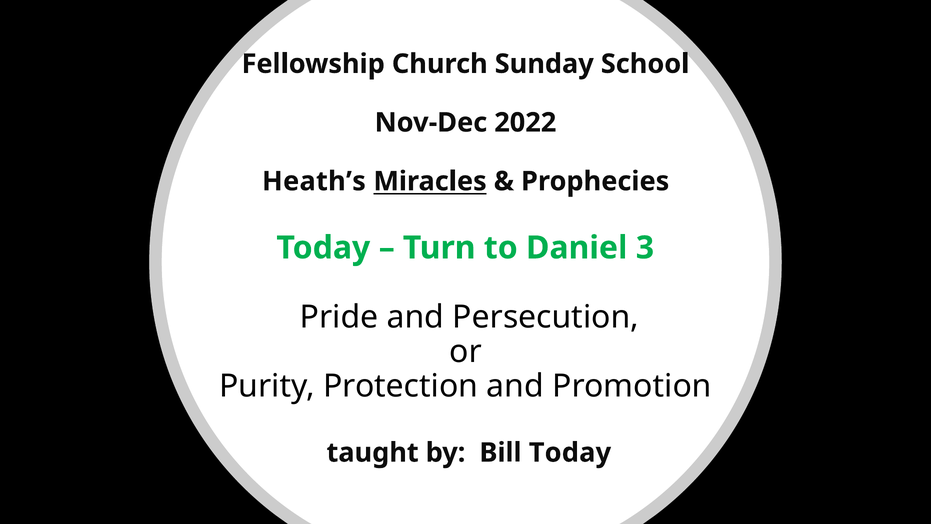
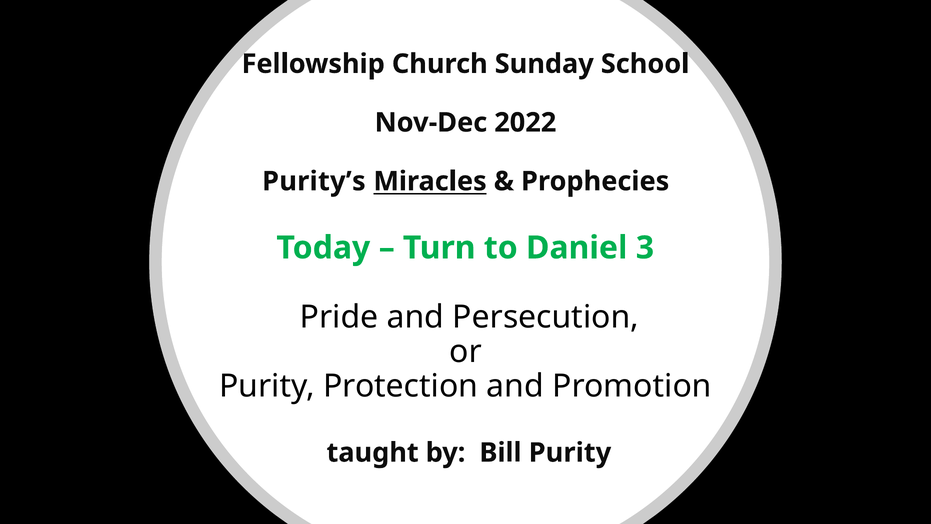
Heath’s: Heath’s -> Purity’s (314, 181)
Bill Today: Today -> Purity (570, 452)
